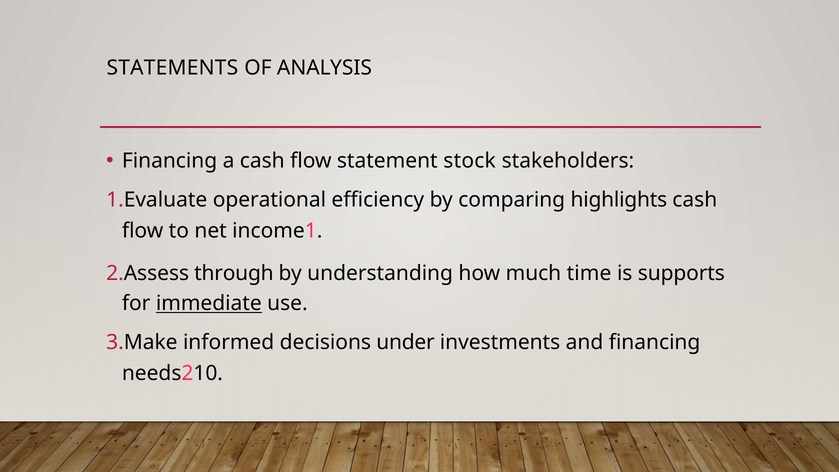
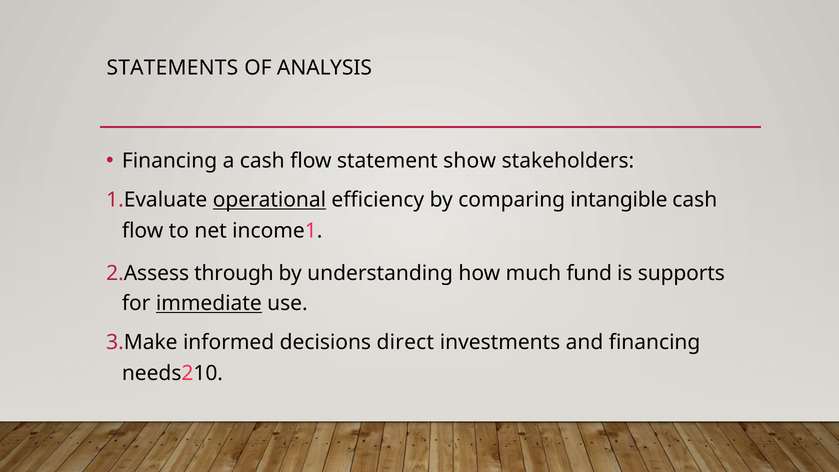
stock: stock -> show (470, 161)
operational underline: none -> present (269, 200)
highlights: highlights -> intangible (619, 200)
time: time -> fund (589, 273)
under: under -> direct (405, 342)
